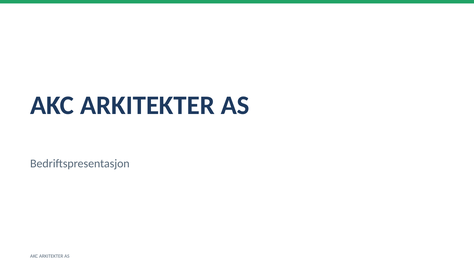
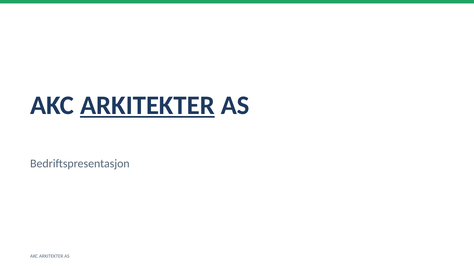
ARKITEKTER underline: none -> present (147, 105)
